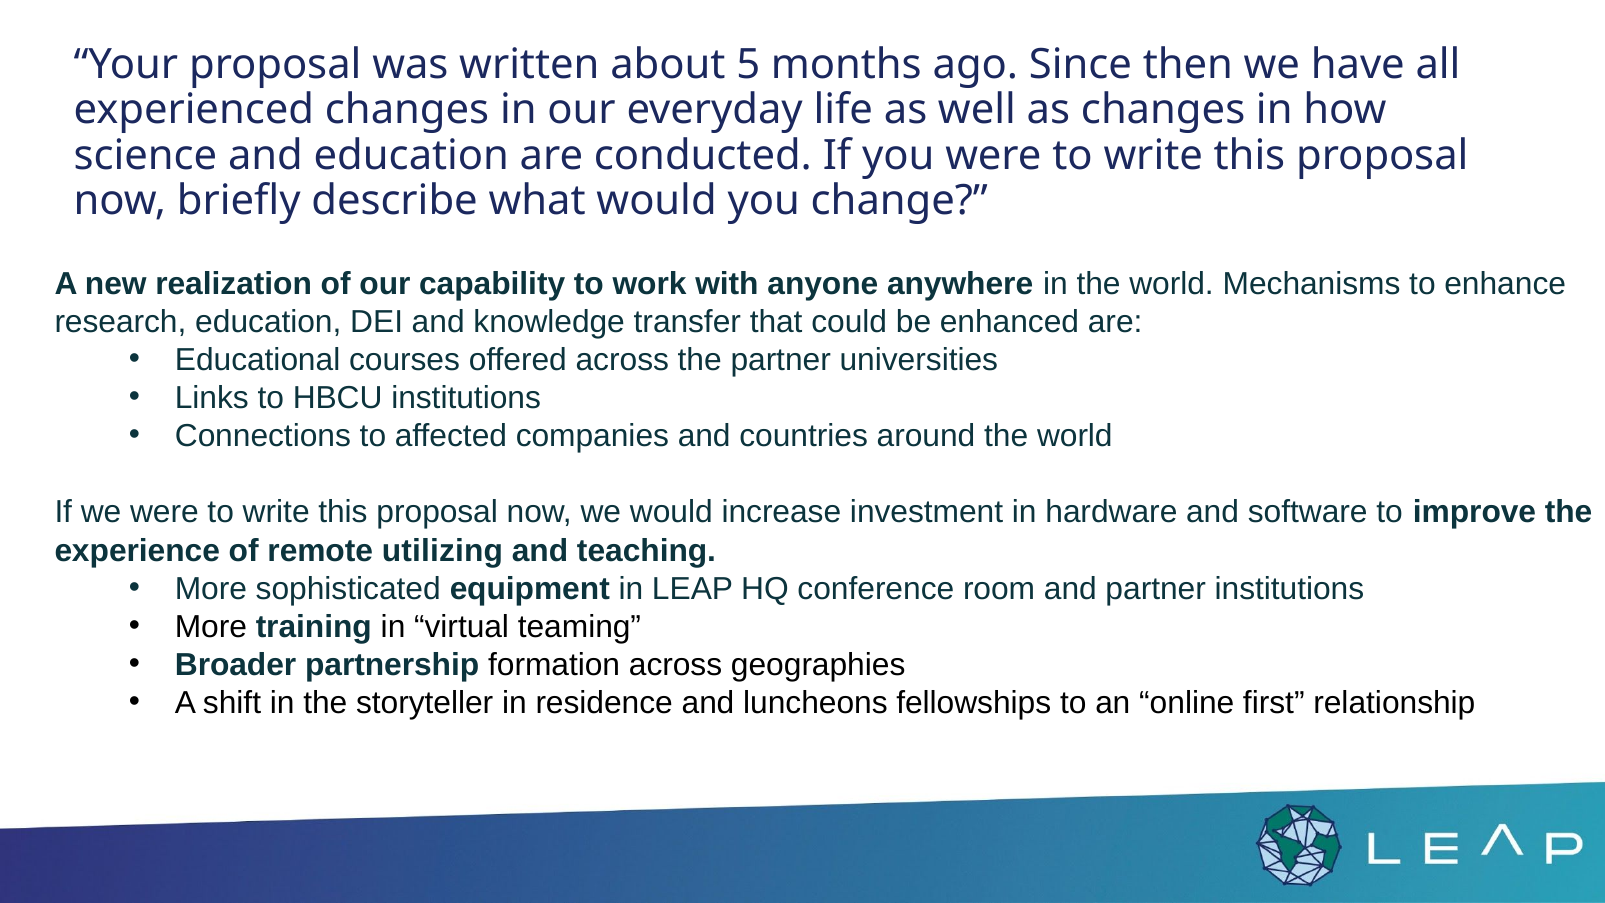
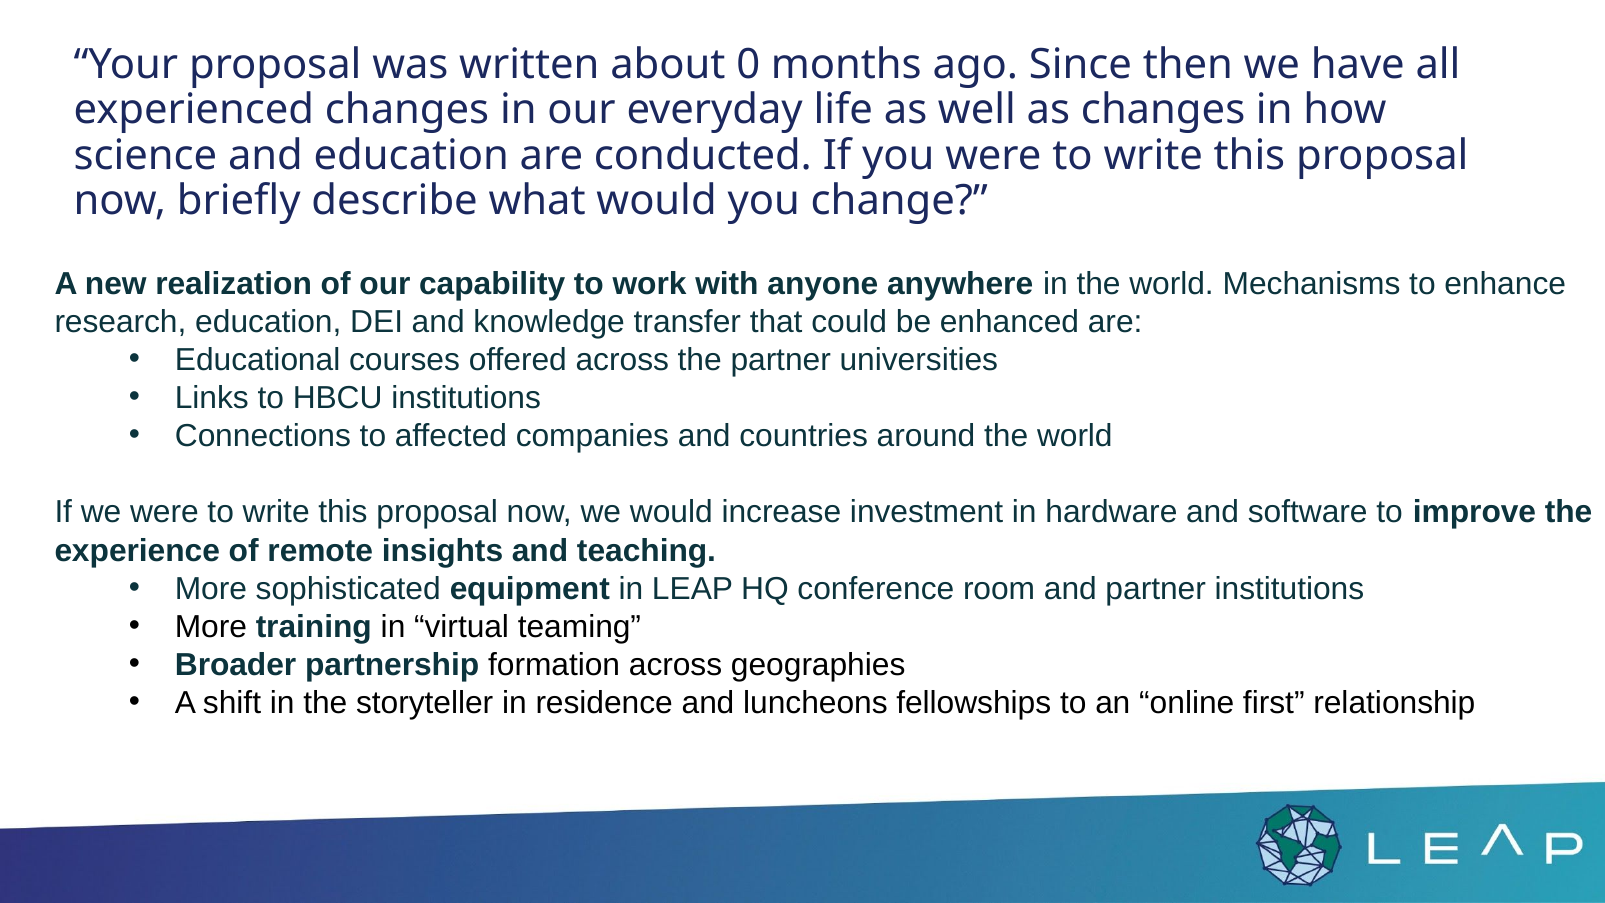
5: 5 -> 0 (748, 65)
utilizing: utilizing -> insights (442, 550)
